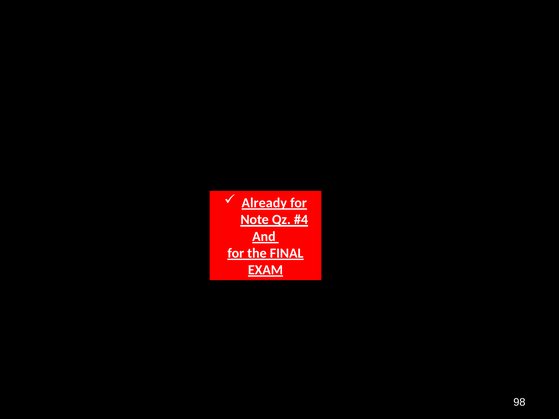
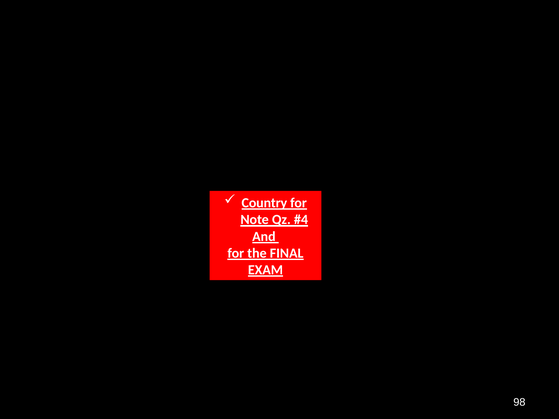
Already: Already -> Country (264, 203)
